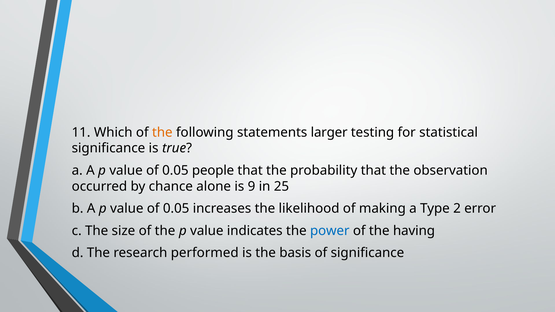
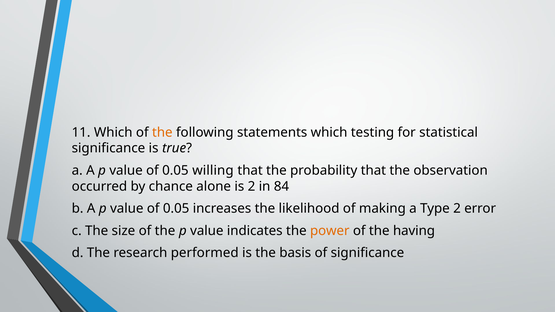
statements larger: larger -> which (329, 132)
people: people -> willing (213, 171)
is 9: 9 -> 2 (251, 186)
25: 25 -> 84 (281, 186)
power colour: blue -> orange (330, 231)
